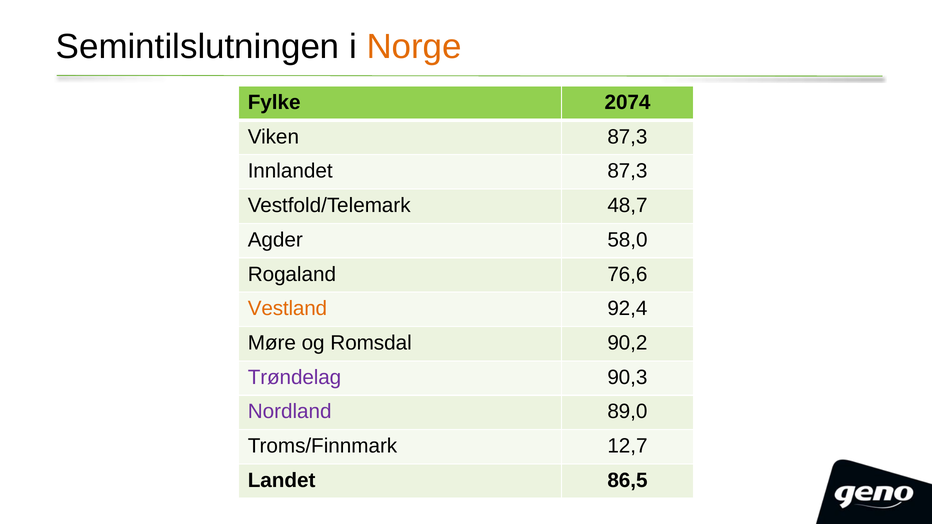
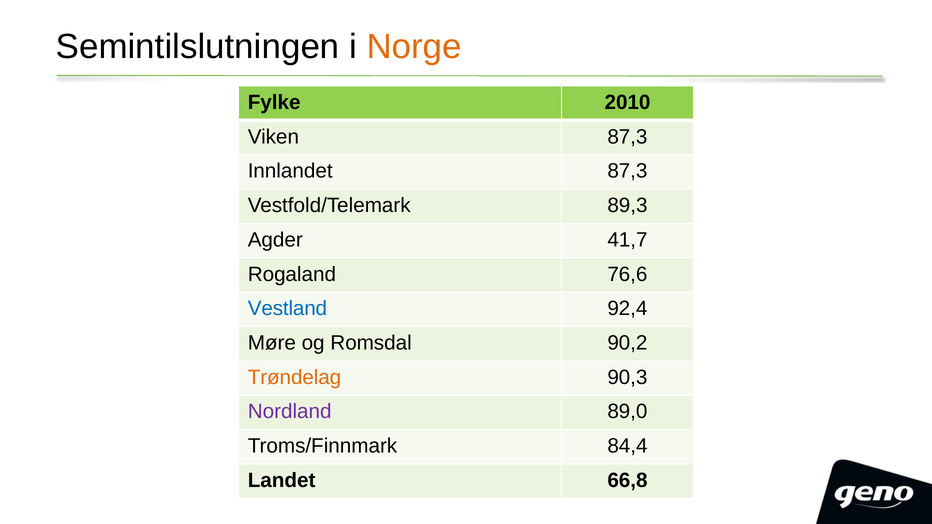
2074: 2074 -> 2010 (627, 102)
48,7: 48,7 -> 89,3 (627, 206)
58,0: 58,0 -> 41,7 (627, 240)
Vestland colour: orange -> blue (287, 309)
Trøndelag colour: purple -> orange (294, 377)
12,7: 12,7 -> 84,4 (627, 446)
86,5: 86,5 -> 66,8 (627, 481)
